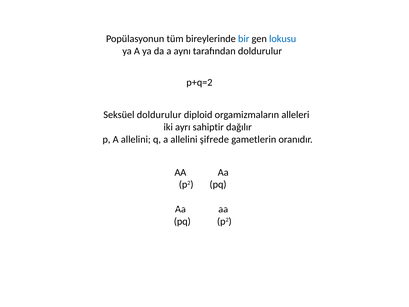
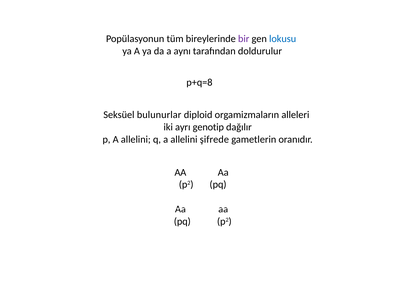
bir colour: blue -> purple (244, 39)
p+q=2: p+q=2 -> p+q=8 (199, 82)
Seksüel doldurulur: doldurulur -> bulunurlar (159, 115)
sahiptir: sahiptir -> genotip (208, 127)
